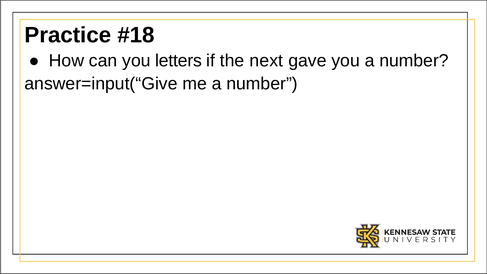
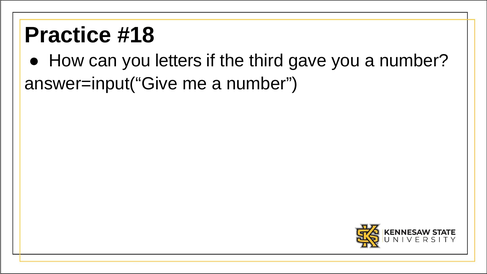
next: next -> third (266, 61)
